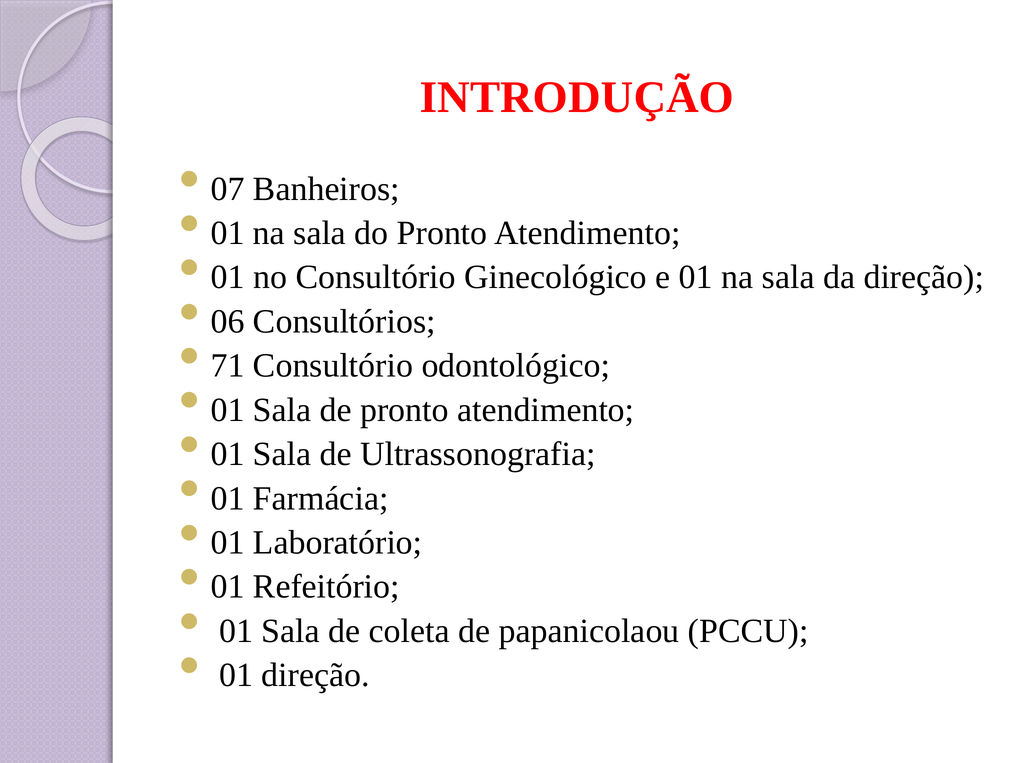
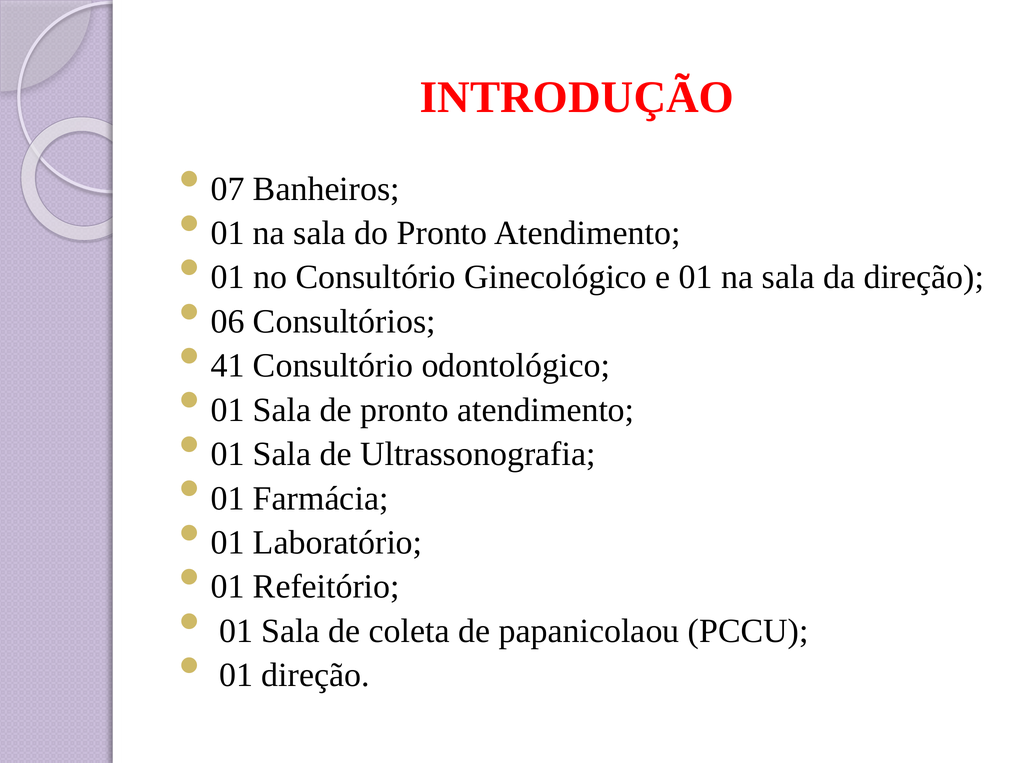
71: 71 -> 41 (228, 366)
